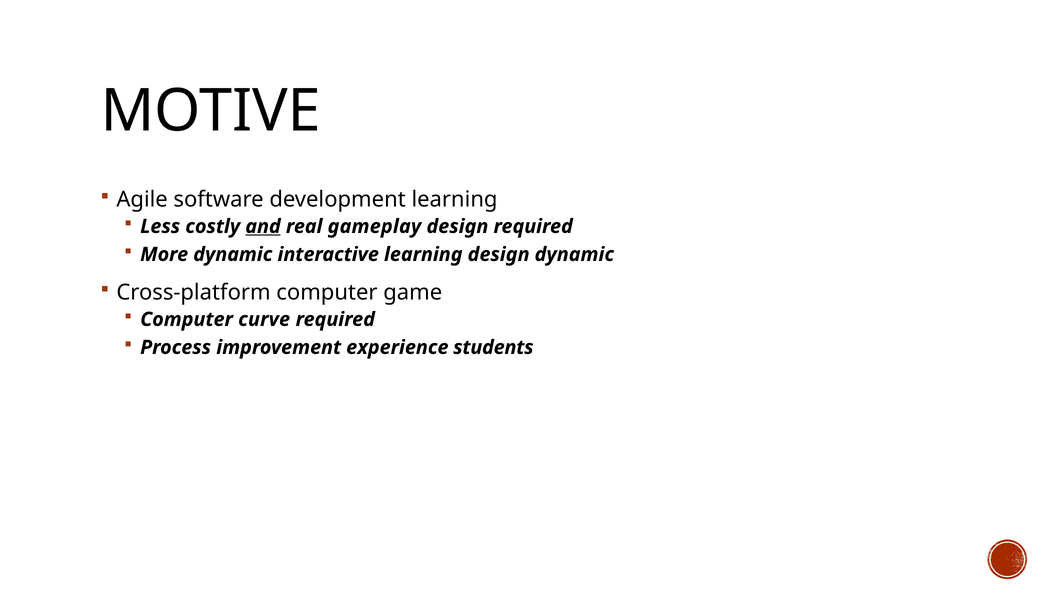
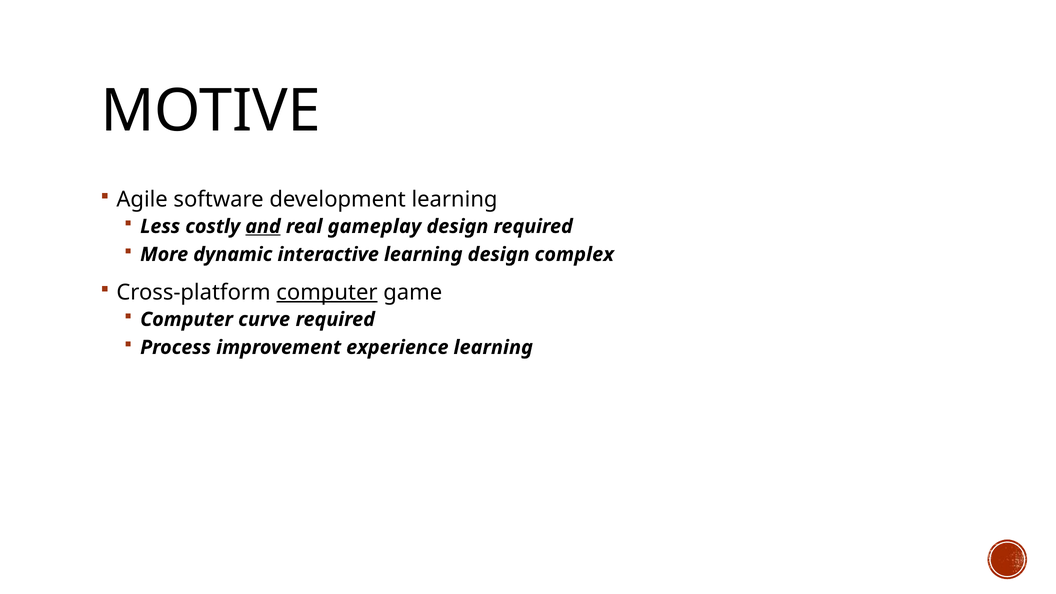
design dynamic: dynamic -> complex (574, 254)
computer underline: none -> present (327, 292)
experience students: students -> learning (493, 347)
